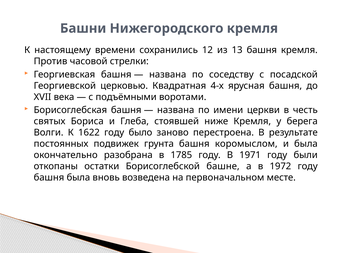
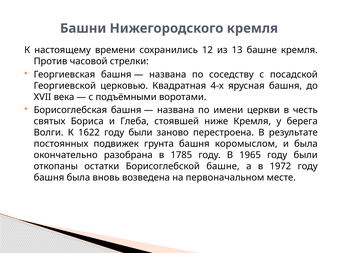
13 башня: башня -> башне (262, 50)
1622 году было: было -> были (140, 133)
1971: 1971 -> 1965 (250, 155)
